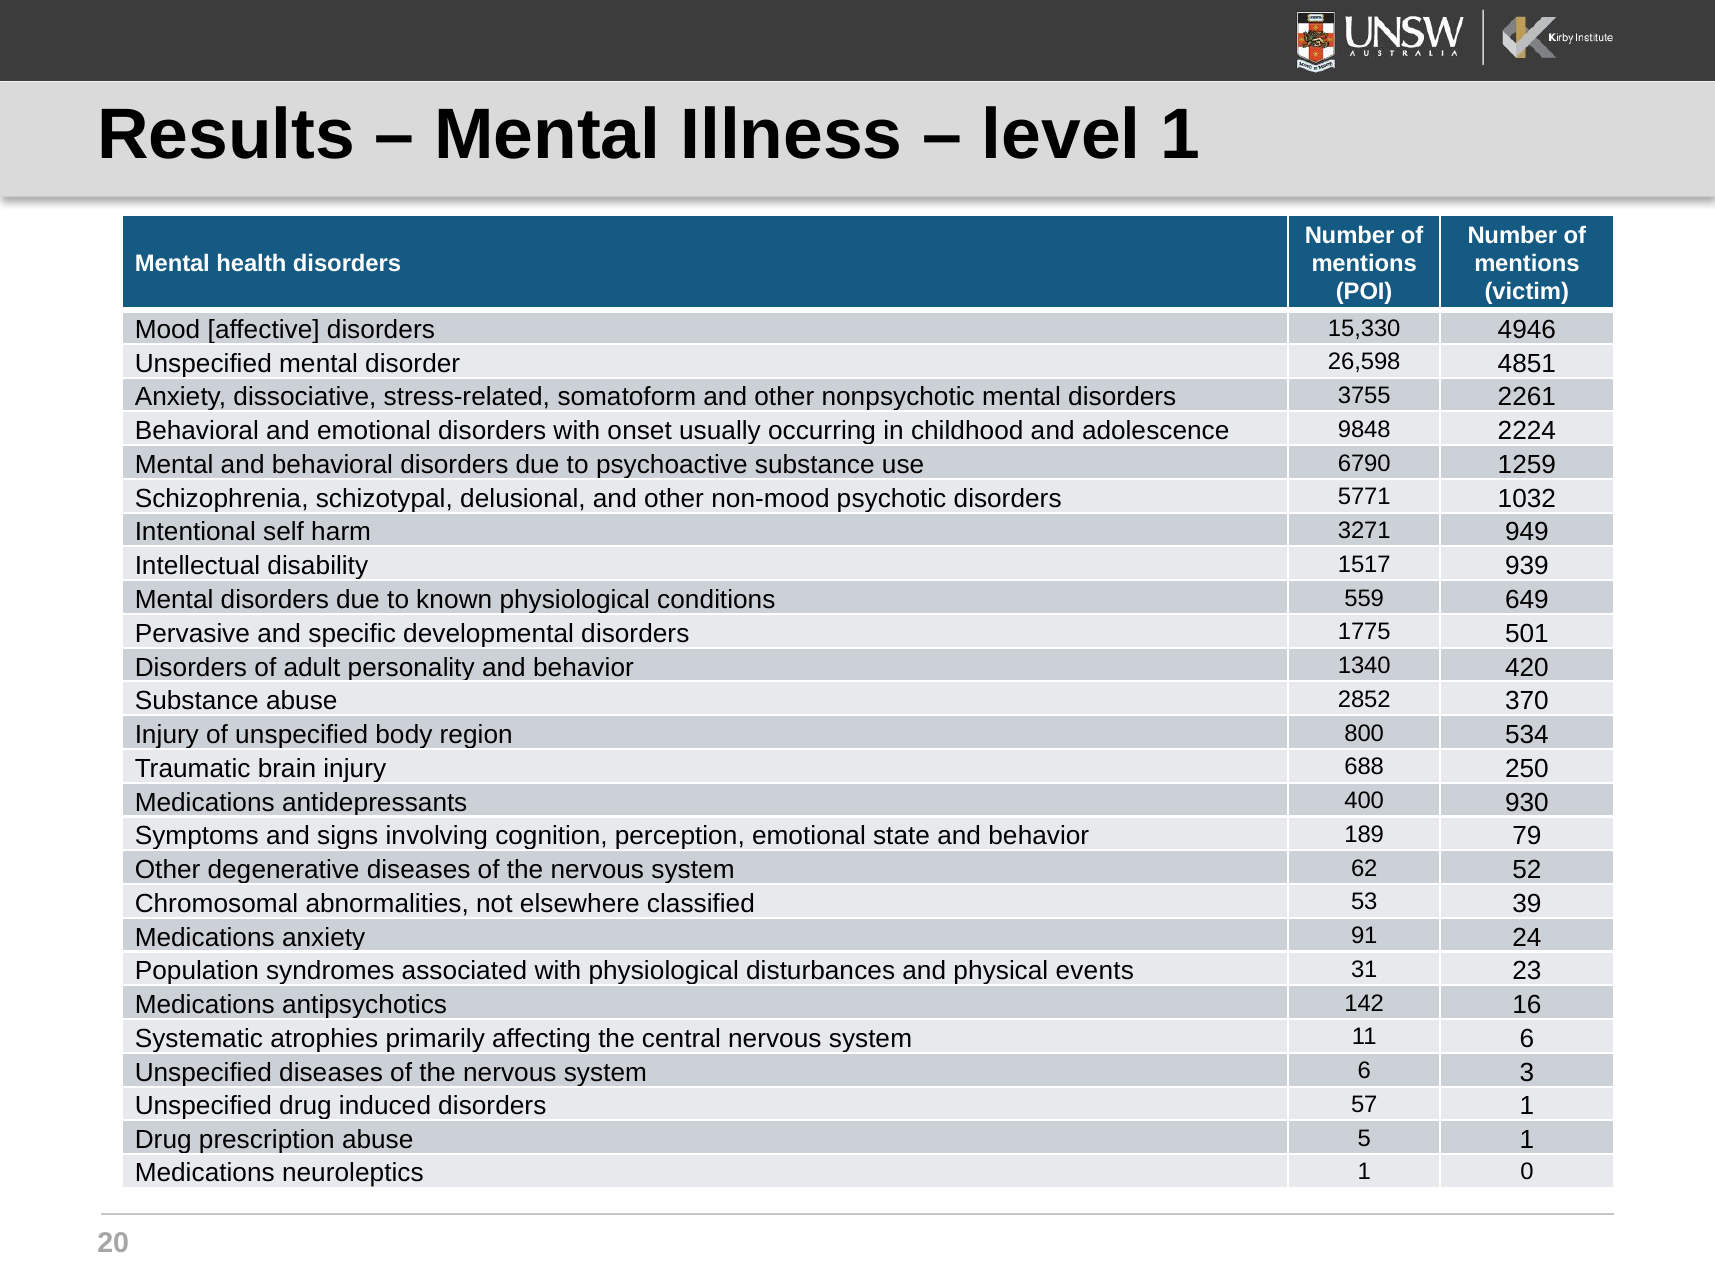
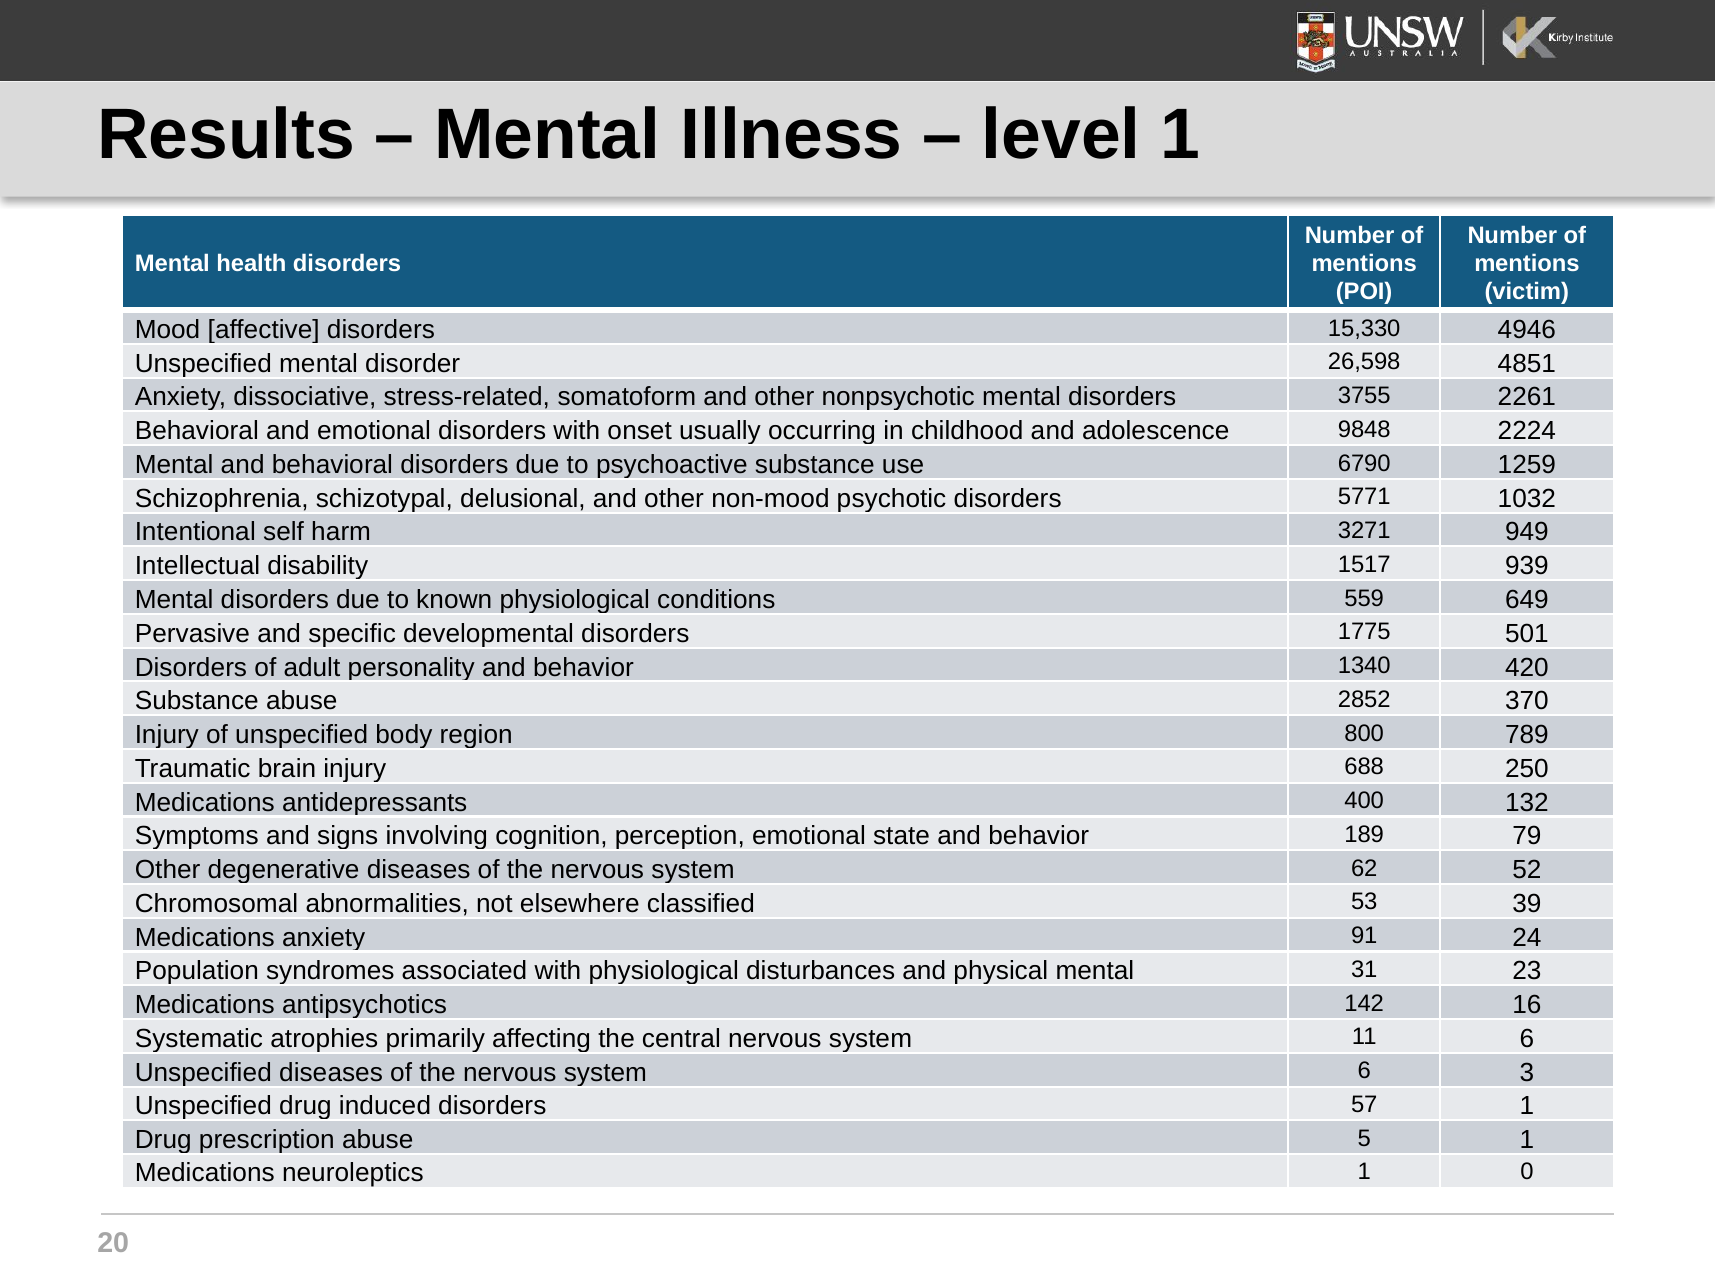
534: 534 -> 789 (1527, 735)
930: 930 -> 132 (1527, 803)
physical events: events -> mental (1095, 971)
